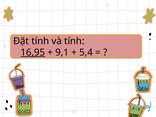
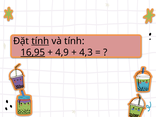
tính underline: none -> present (40, 41)
9,1: 9,1 -> 4,9 (62, 52)
5,4: 5,4 -> 4,3 (86, 52)
